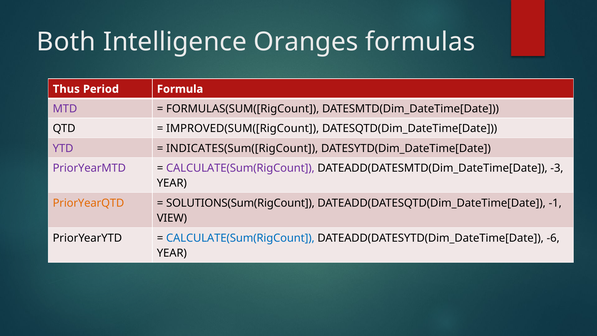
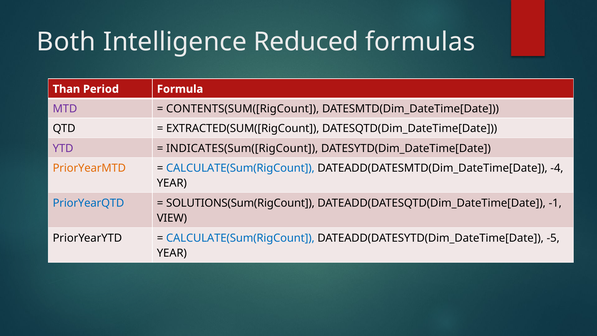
Oranges: Oranges -> Reduced (306, 42)
Thus: Thus -> Than (66, 89)
FORMULAS(SUM([RigCount: FORMULAS(SUM([RigCount -> CONTENTS(SUM([RigCount (243, 109)
IMPROVED(SUM([RigCount: IMPROVED(SUM([RigCount -> EXTRACTED(SUM([RigCount (243, 128)
PriorYearMTD colour: purple -> orange (89, 168)
CALCULATE(Sum(RigCount colour: purple -> blue (240, 168)
-3: -3 -> -4 (557, 168)
PriorYearQTD colour: orange -> blue (88, 203)
-6: -6 -> -5 (553, 238)
